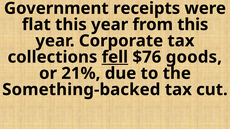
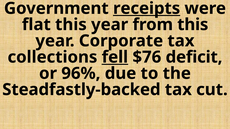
receipts underline: none -> present (147, 8)
goods: goods -> deficit (194, 57)
21%: 21% -> 96% (81, 74)
Something-backed: Something-backed -> Steadfastly-backed (81, 90)
